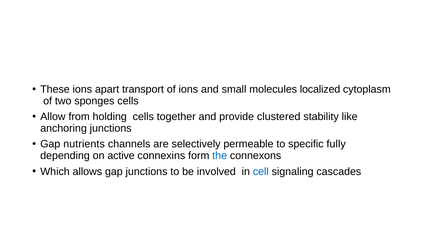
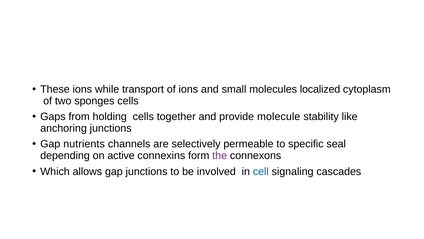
apart: apart -> while (107, 89)
Allow: Allow -> Gaps (53, 117)
clustered: clustered -> molecule (279, 117)
fully: fully -> seal (336, 144)
the colour: blue -> purple (220, 155)
